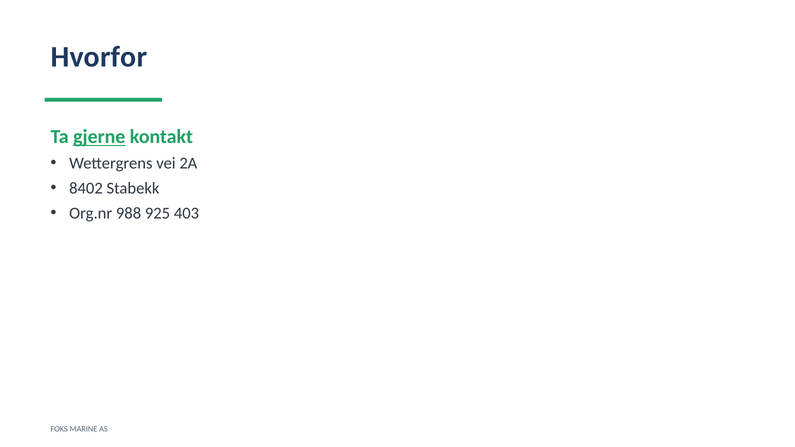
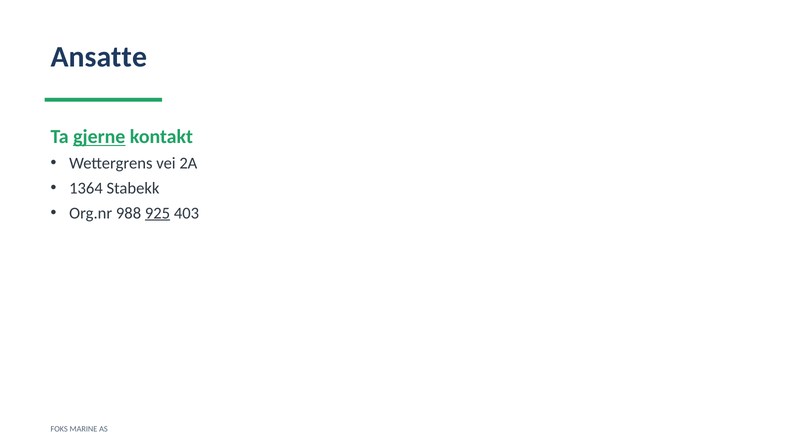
Hvorfor: Hvorfor -> Ansatte (99, 57)
8402: 8402 -> 1364 (86, 188)
925 underline: none -> present (157, 213)
